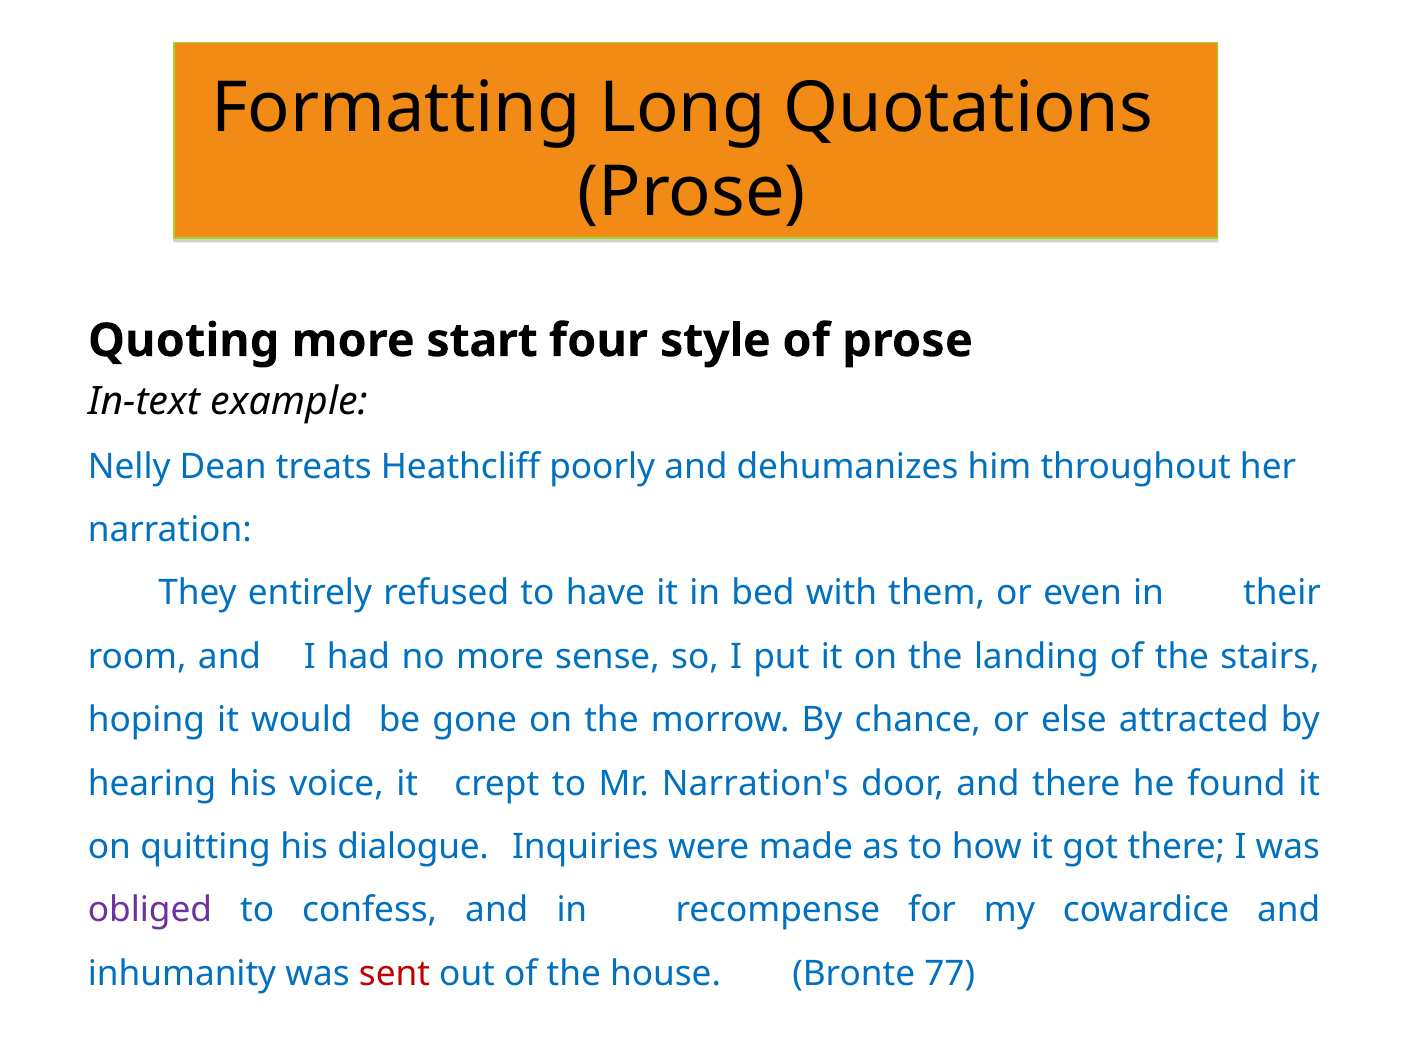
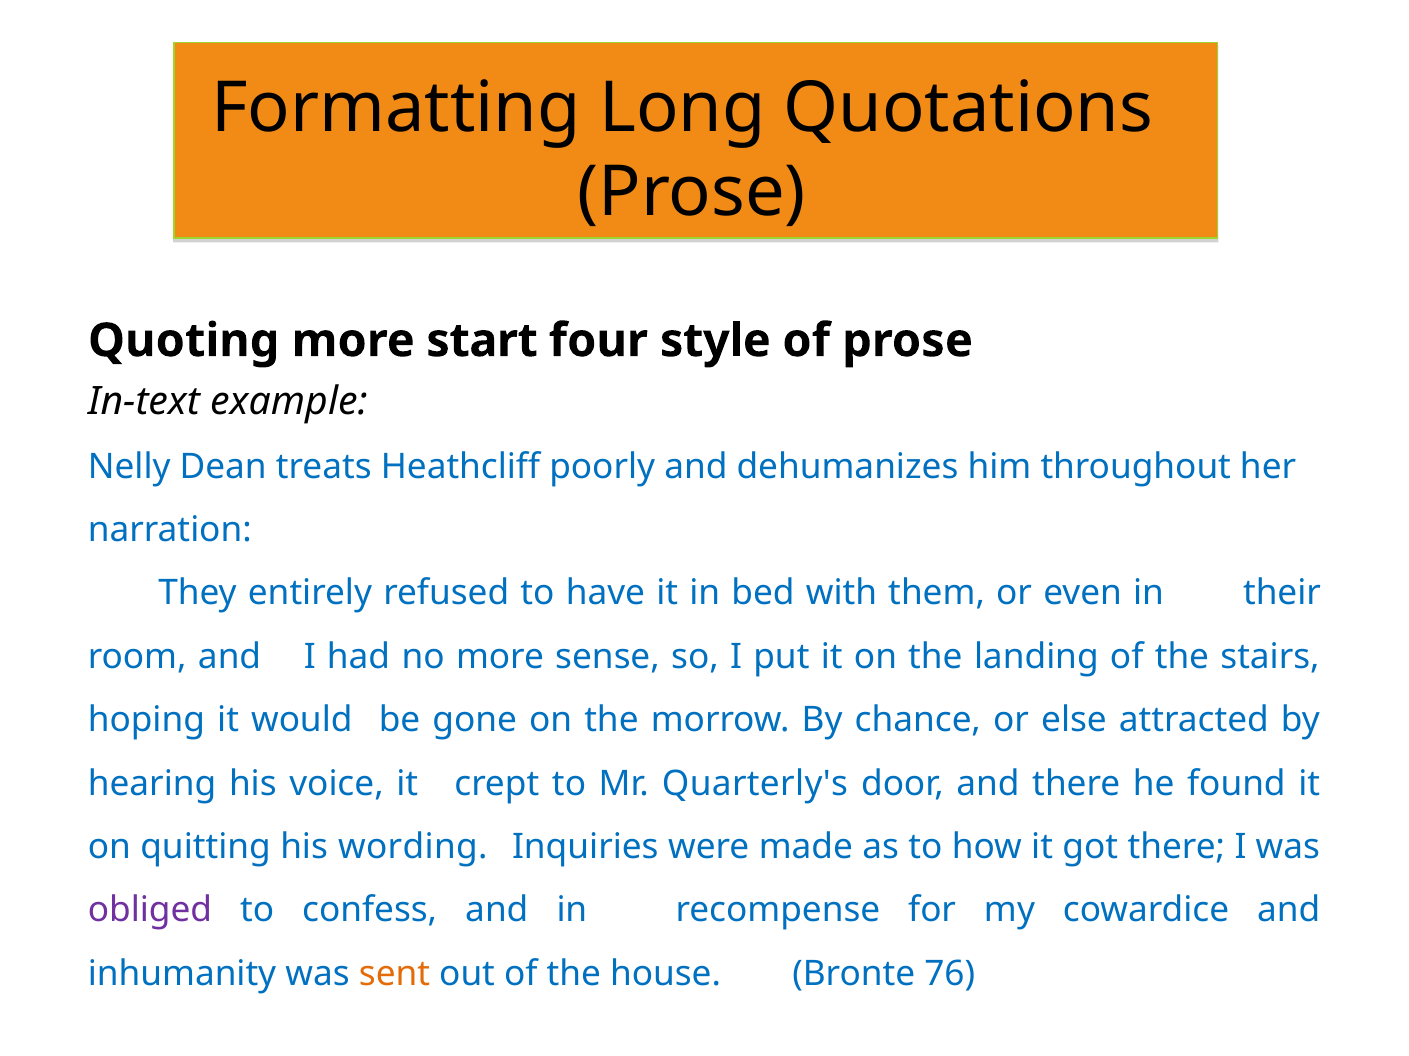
Narration's: Narration's -> Quarterly's (755, 784)
dialogue: dialogue -> wording (413, 847)
sent colour: red -> orange (394, 974)
77: 77 -> 76 (950, 974)
